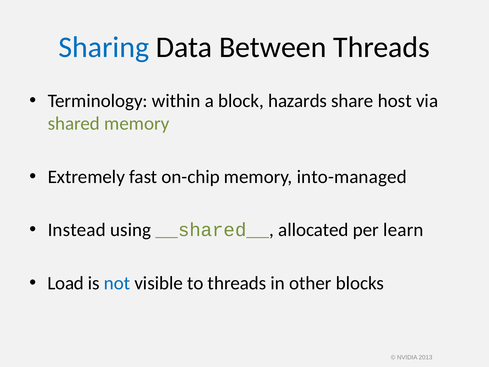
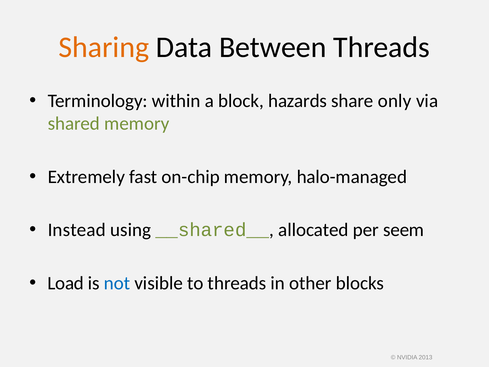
Sharing colour: blue -> orange (104, 47)
host: host -> only (395, 101)
into-managed: into-managed -> halo-managed (352, 177)
learn: learn -> seem (404, 230)
